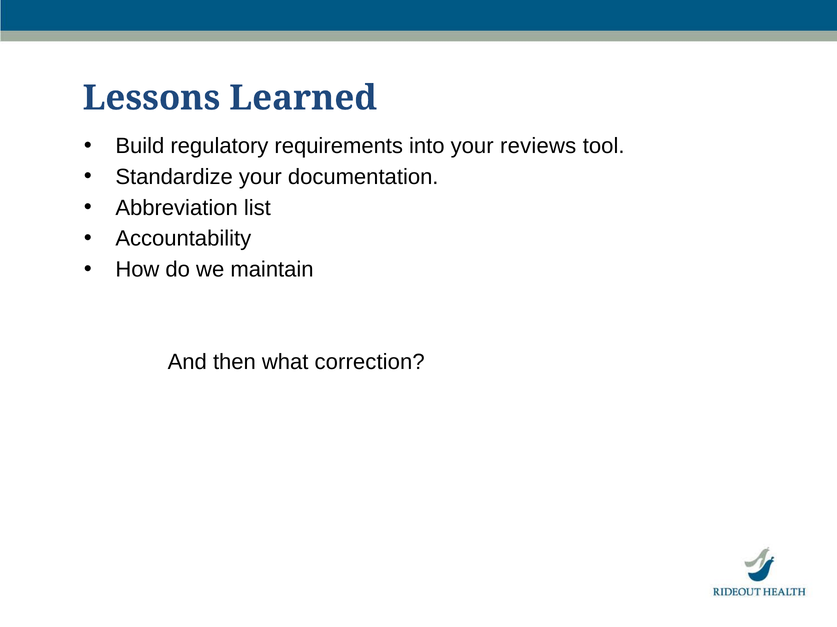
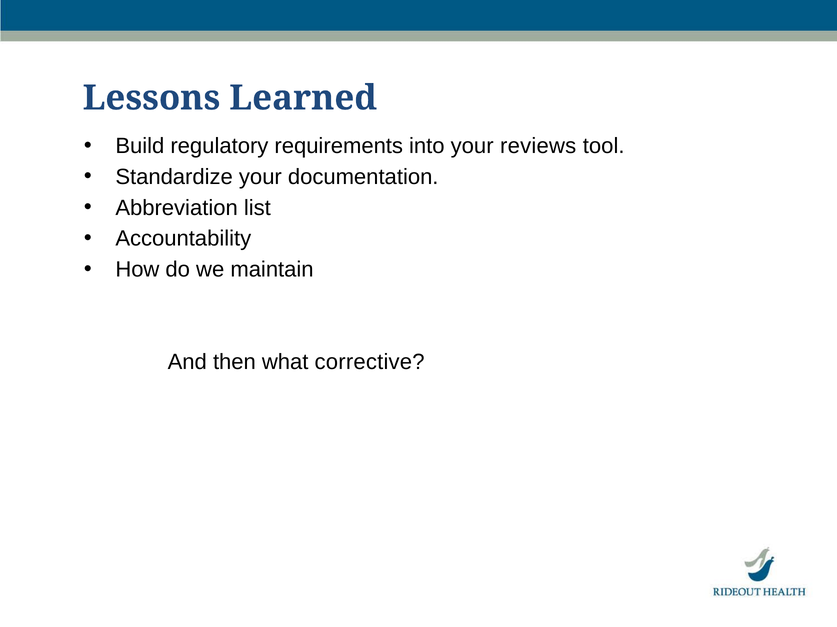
correction: correction -> corrective (370, 363)
